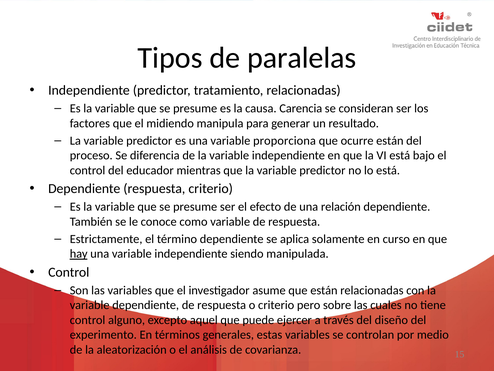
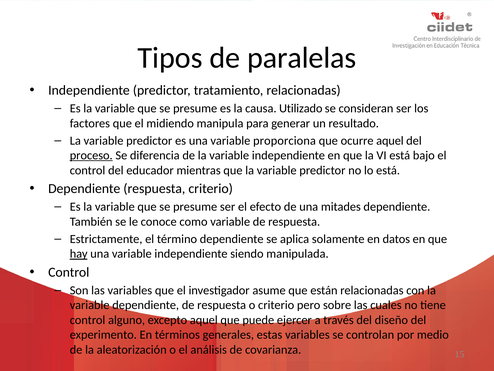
Carencia: Carencia -> Utilizado (301, 108)
ocurre están: están -> aquel (390, 140)
proceso underline: none -> present (91, 155)
relación: relación -> mitades (341, 207)
curso: curso -> datos (396, 239)
